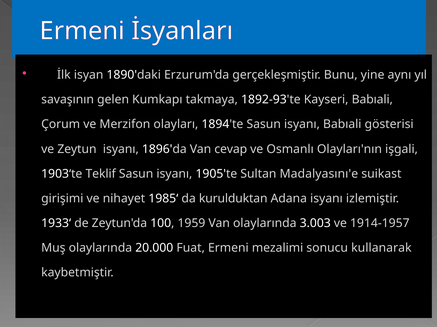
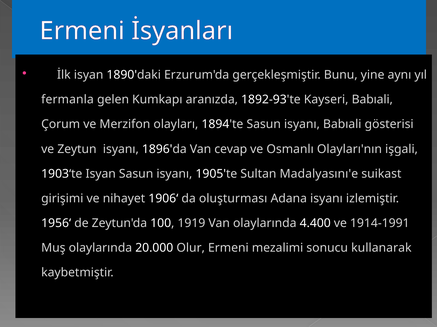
savaşının: savaşının -> fermanla (68, 100)
takmaya: takmaya -> aranızda (212, 100)
1903‘te Teklif: Teklif -> Isyan (101, 174)
1985‘: 1985‘ -> 1906‘ (163, 199)
kurulduktan: kurulduktan -> oluşturması (233, 199)
1933‘: 1933‘ -> 1956‘ (56, 224)
1959: 1959 -> 1919 (191, 224)
3.003: 3.003 -> 4.400 (315, 224)
1914-1957: 1914-1957 -> 1914-1991 (380, 224)
Fuat: Fuat -> Olur (191, 248)
